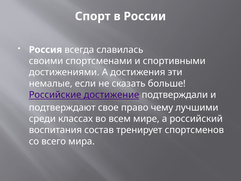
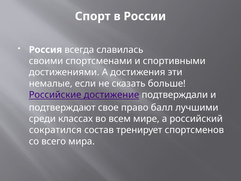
чему: чему -> балл (162, 107)
воспитания: воспитания -> сократился (55, 130)
